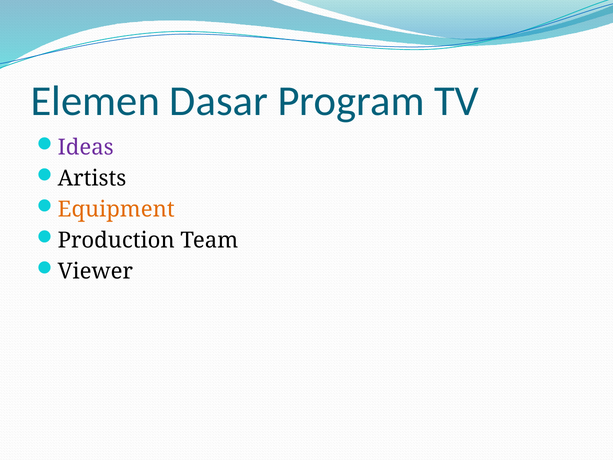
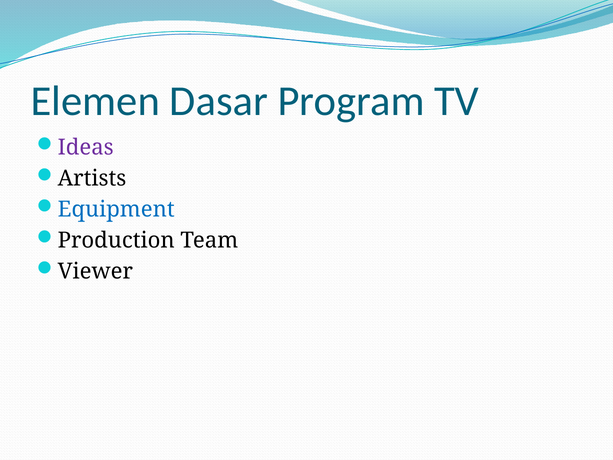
Equipment colour: orange -> blue (116, 210)
